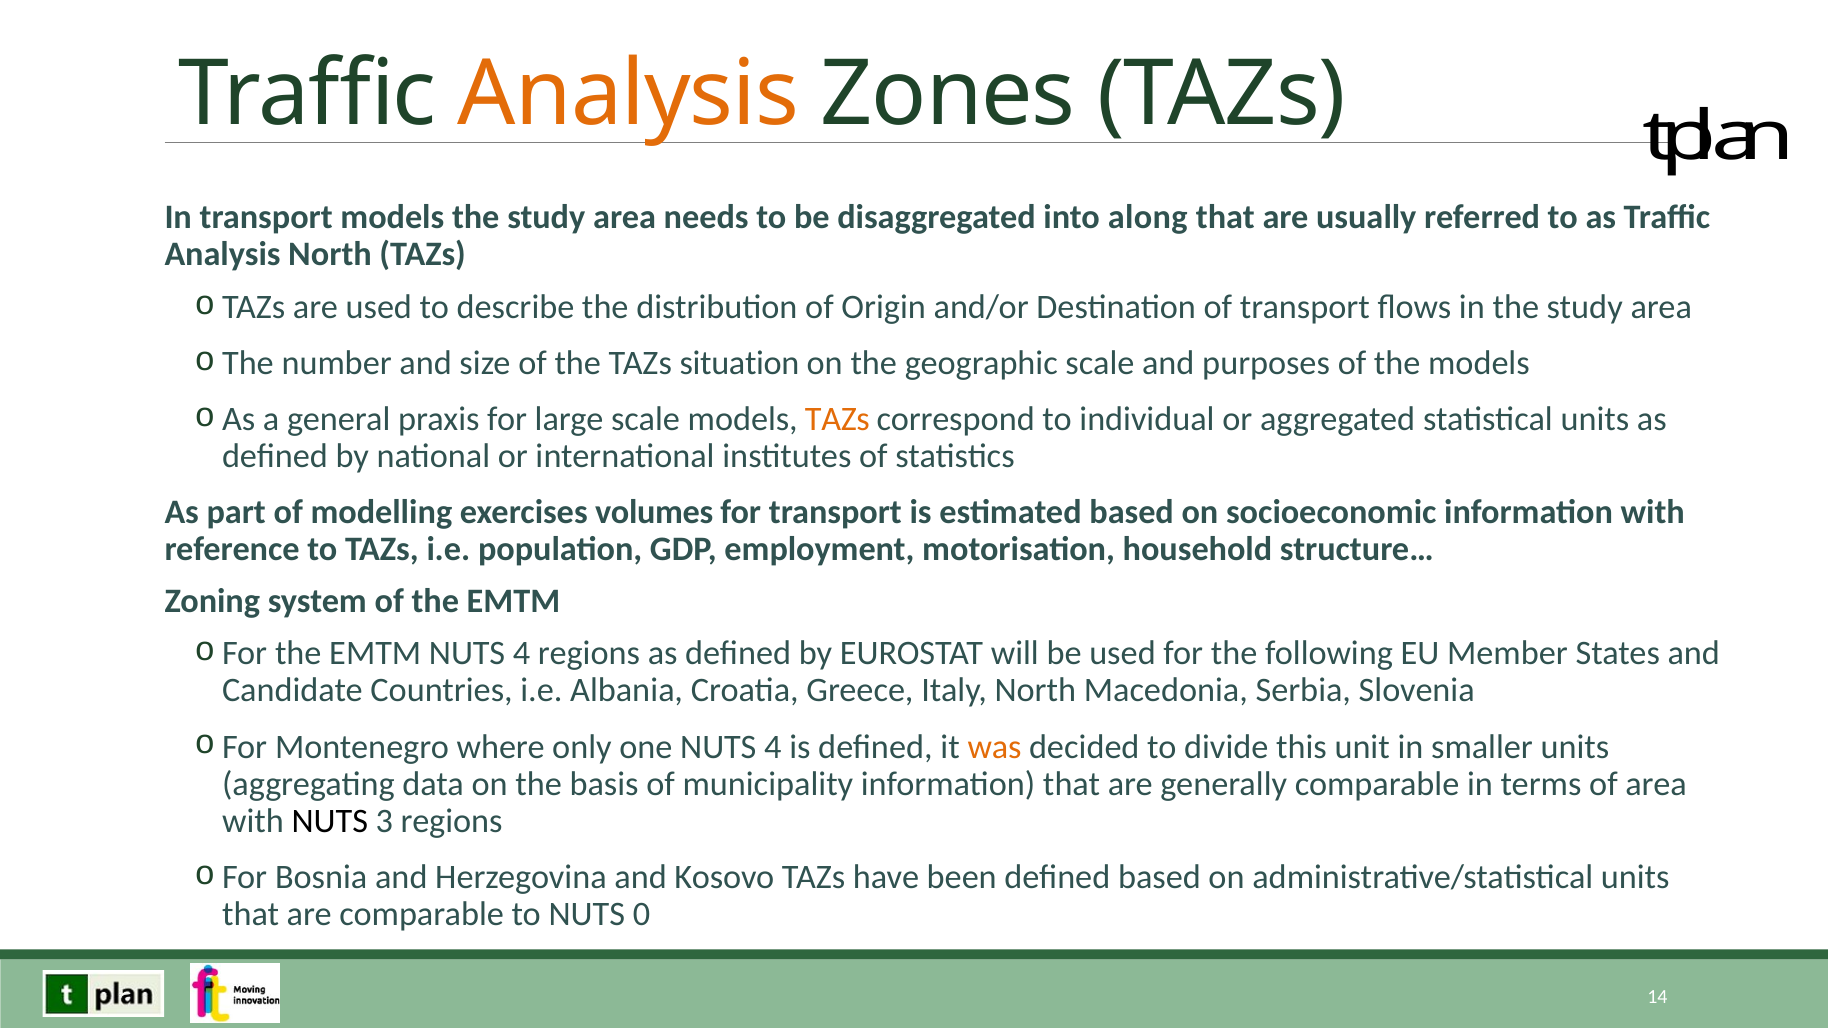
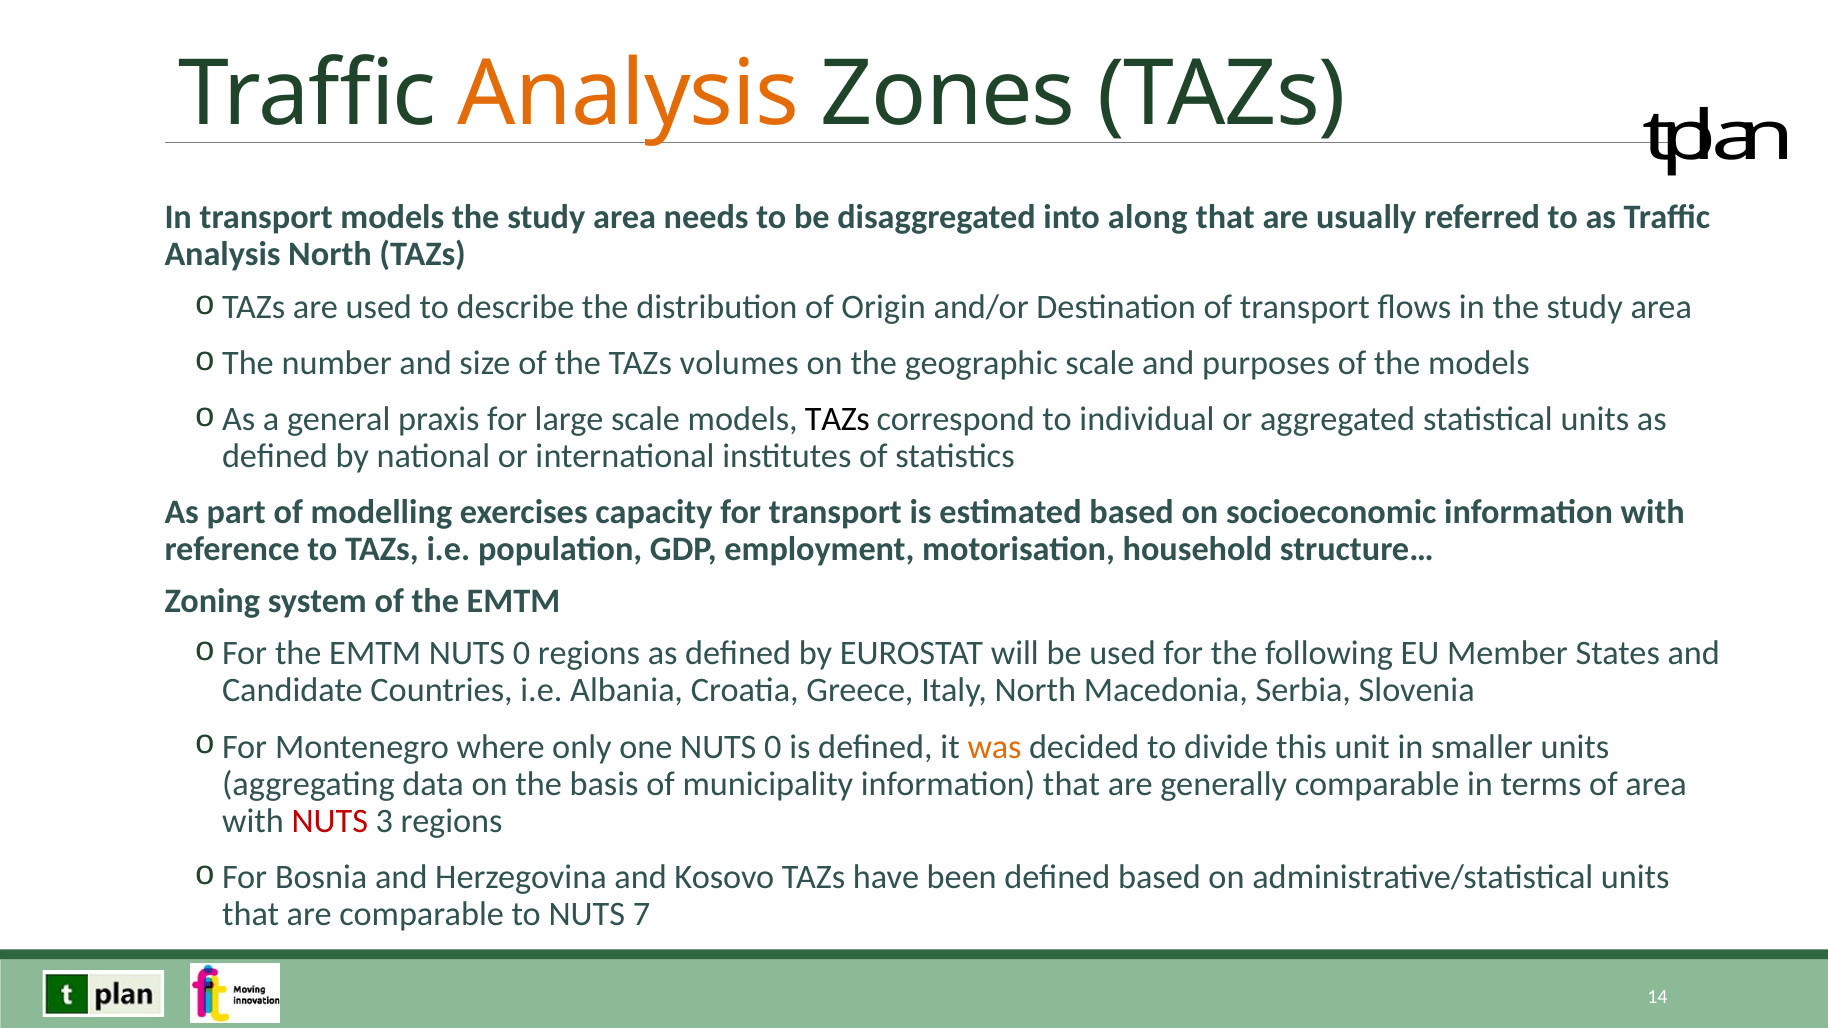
situation: situation -> volumes (739, 363)
TAZs colour: orange -> black (837, 419)
volumes: volumes -> capacity (654, 512)
EMTM NUTS 4: 4 -> 0 (522, 654)
one NUTS 4: 4 -> 0 (773, 747)
NUTS colour: black -> red (330, 821)
0: 0 -> 7 (641, 914)
